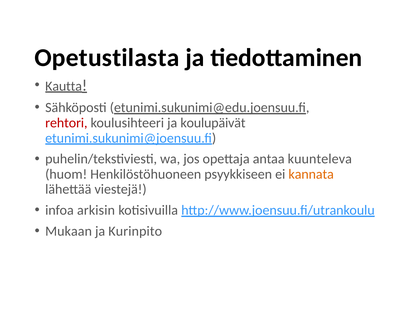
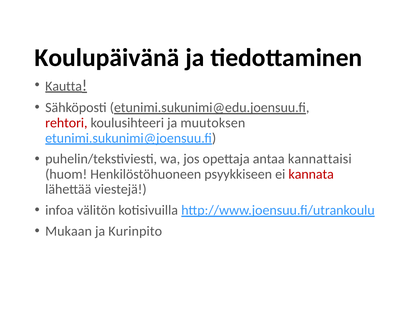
Opetustilasta: Opetustilasta -> Koulupäivänä (107, 58)
koulupäivät: koulupäivät -> muutoksen (213, 123)
kuunteleva: kuunteleva -> kannattaisi (320, 159)
kannata colour: orange -> red (311, 174)
arkisin: arkisin -> välitön (96, 210)
